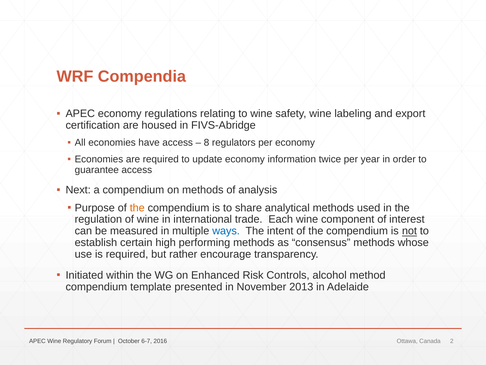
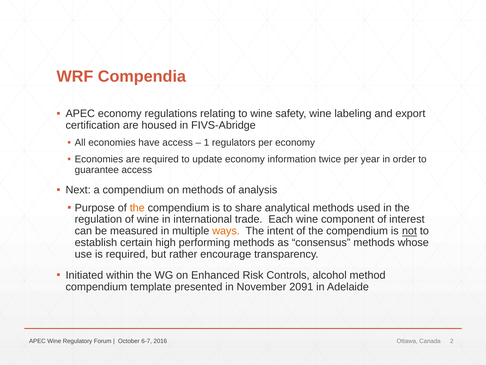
8: 8 -> 1 (207, 142)
ways colour: blue -> orange (226, 231)
2013: 2013 -> 2091 (301, 286)
